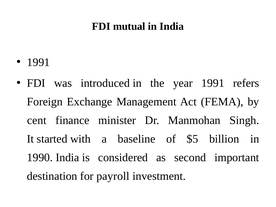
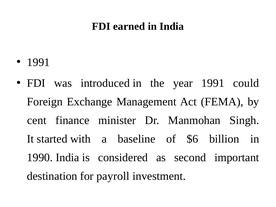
mutual: mutual -> earned (129, 26)
refers: refers -> could (246, 83)
$5: $5 -> $6 (193, 139)
